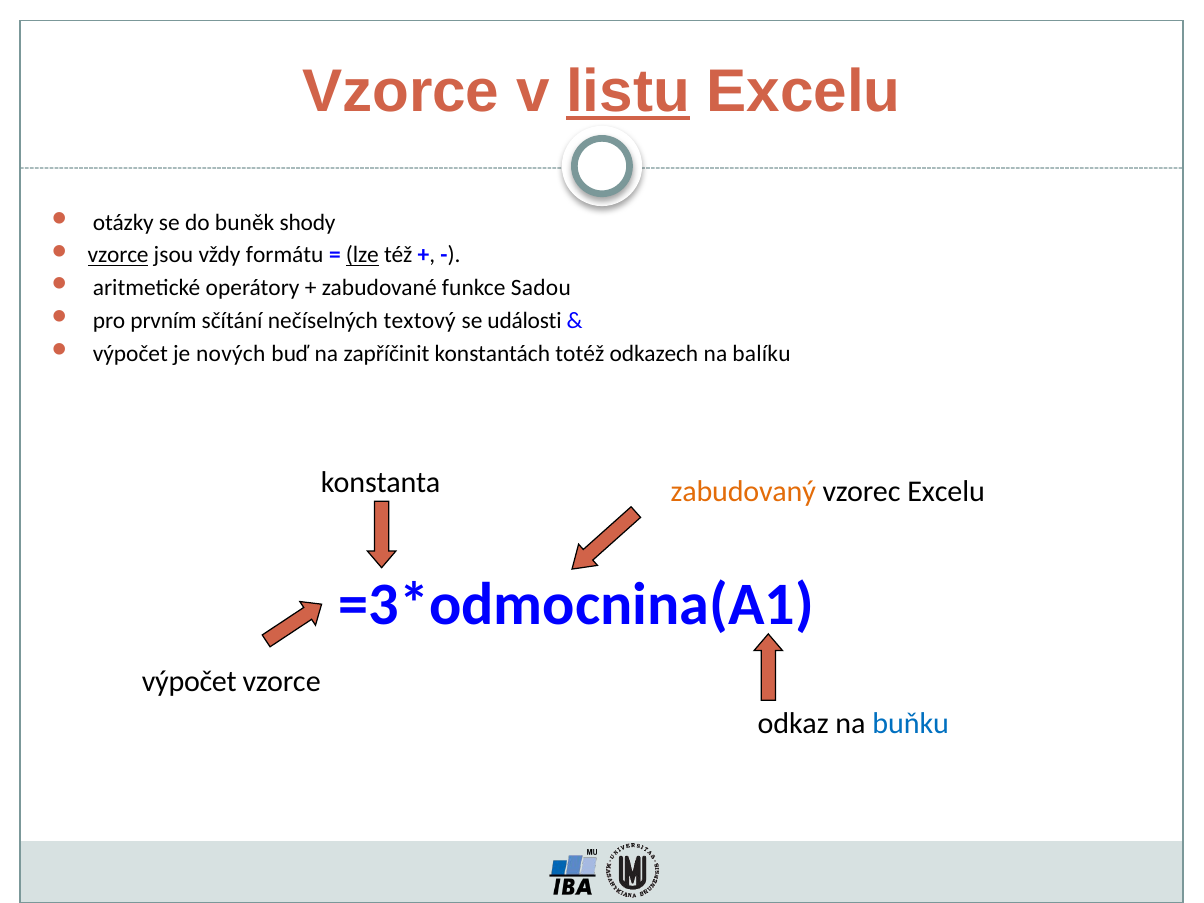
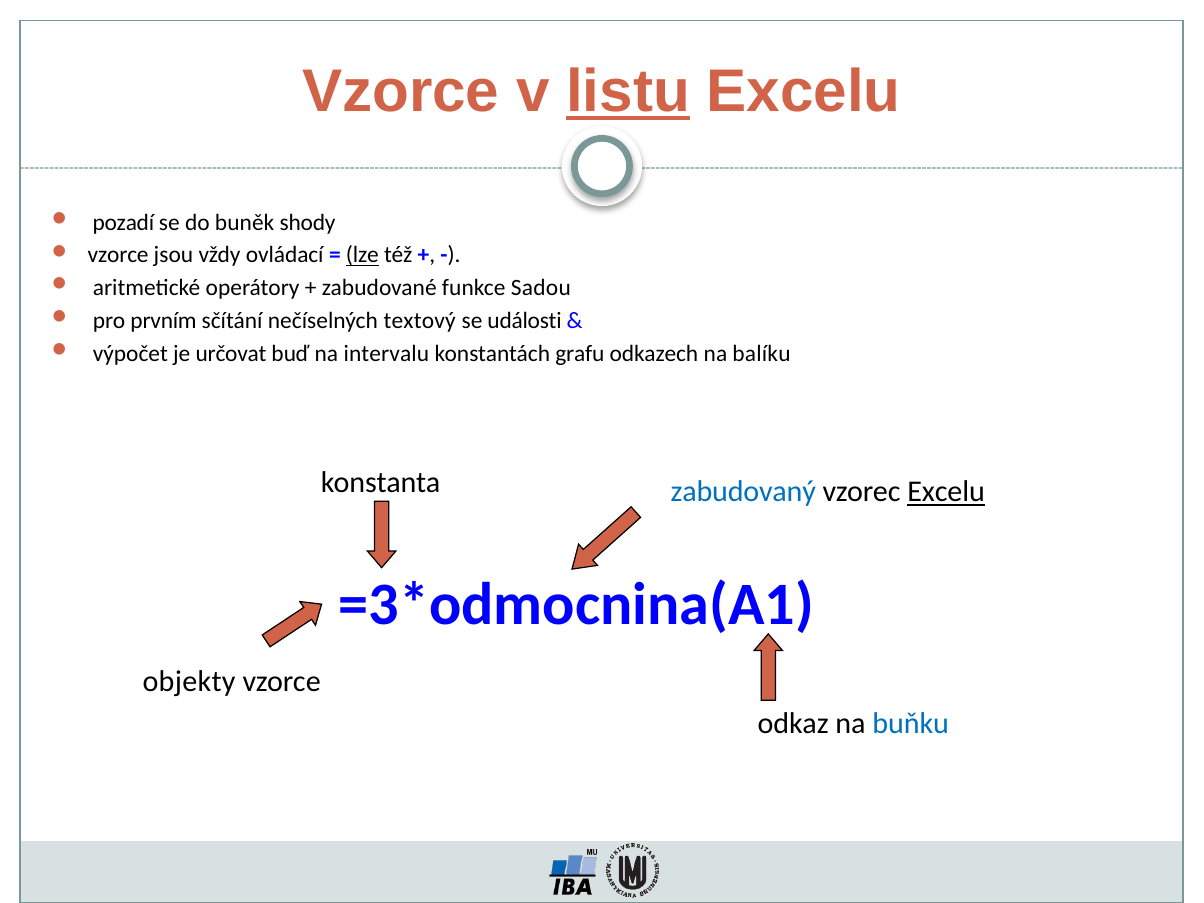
otázky: otázky -> pozadí (123, 222)
vzorce underline: present -> none (118, 255)
formátu: formátu -> ovládací (285, 255)
nových: nových -> určovat (231, 354)
zapříčinit: zapříčinit -> intervalu (386, 354)
totéž: totéž -> grafu (580, 354)
zabudovaný colour: orange -> blue (743, 492)
Excelu underline: none -> present (946, 492)
výpočet: výpočet -> objekty (189, 682)
